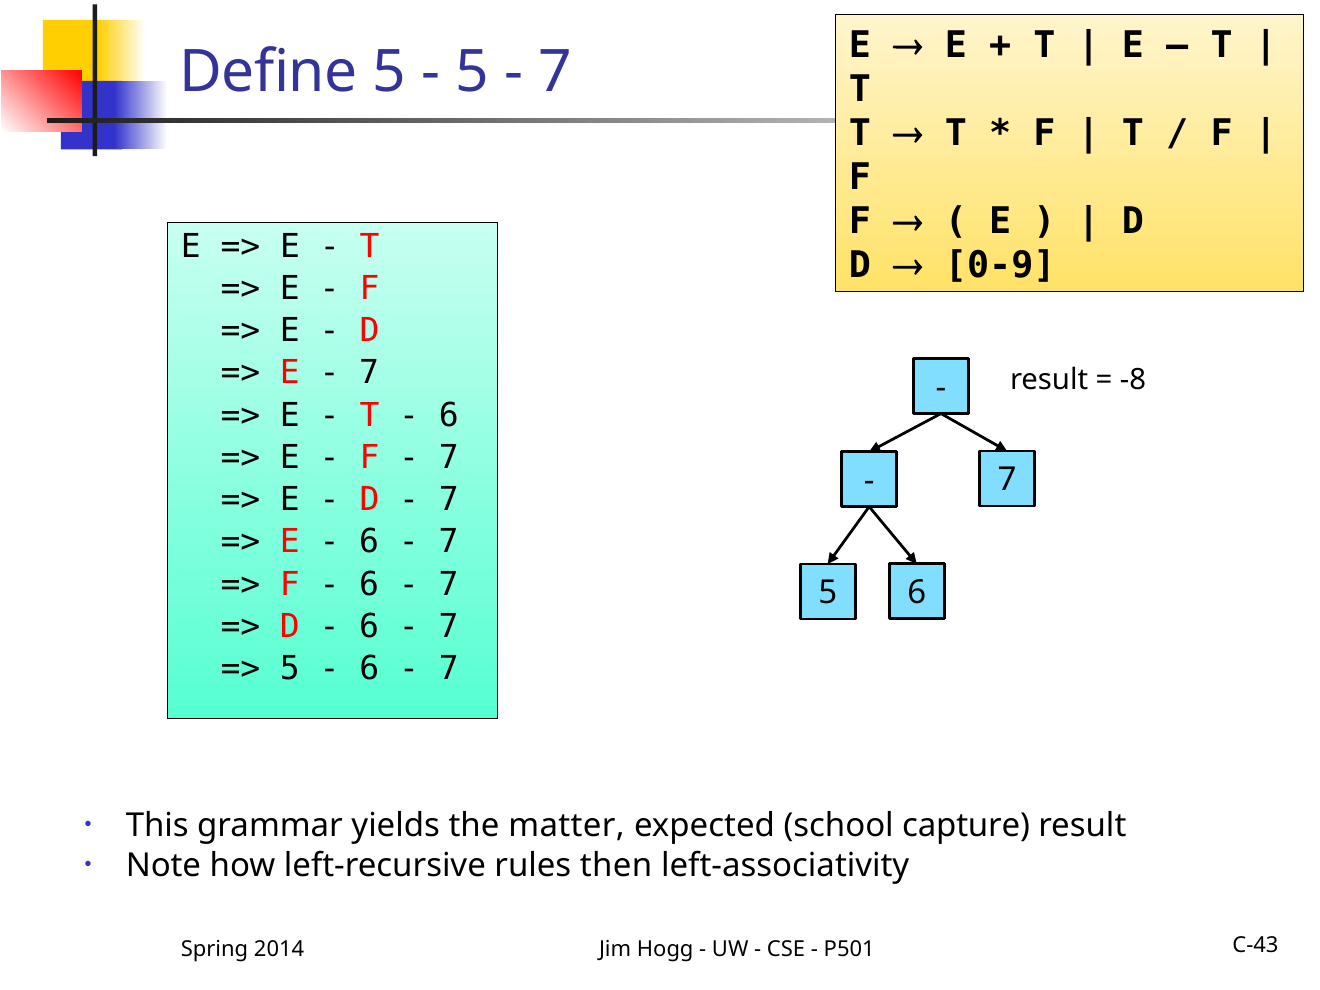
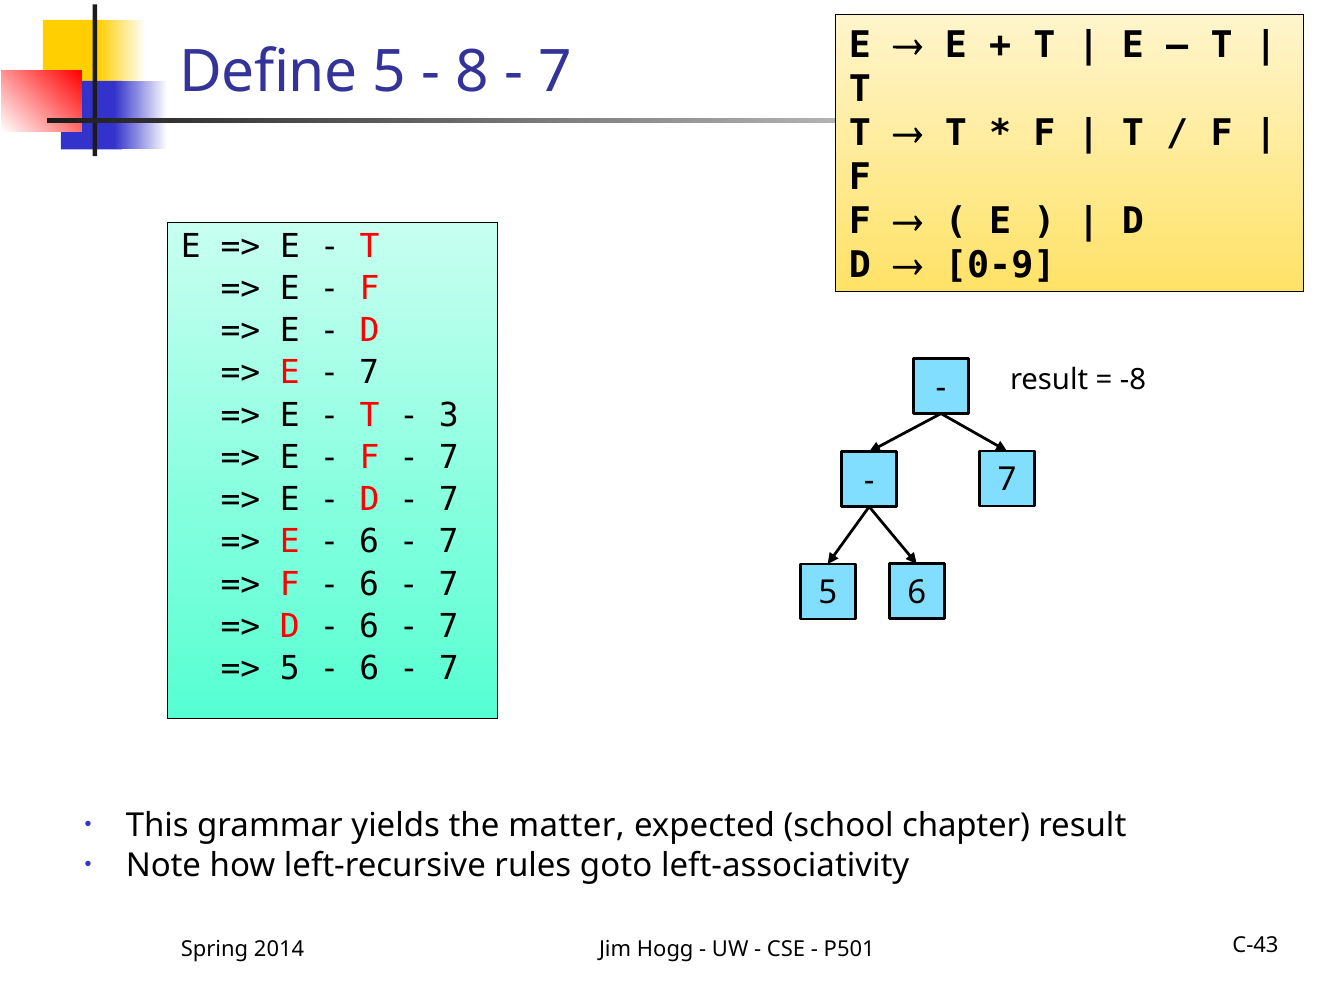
5: 5 -> 8 (472, 72)
6: 6 -> 3 (449, 415)
capture: capture -> chapter (966, 826)
then: then -> goto (616, 866)
